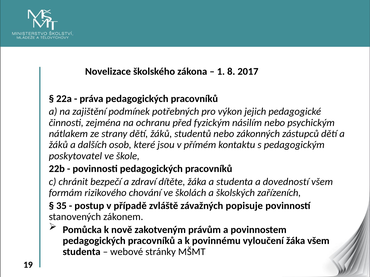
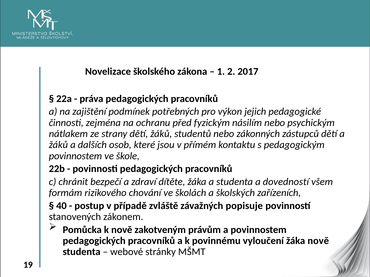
8: 8 -> 2 (231, 72)
poskytovatel: poskytovatel -> povinnostem (75, 156)
35: 35 -> 40 (61, 206)
žáka všem: všem -> nově (318, 241)
